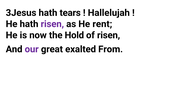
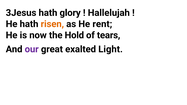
tears: tears -> glory (70, 13)
risen colour: purple -> orange (52, 24)
of risen: risen -> tears (109, 35)
From: From -> Light (111, 49)
